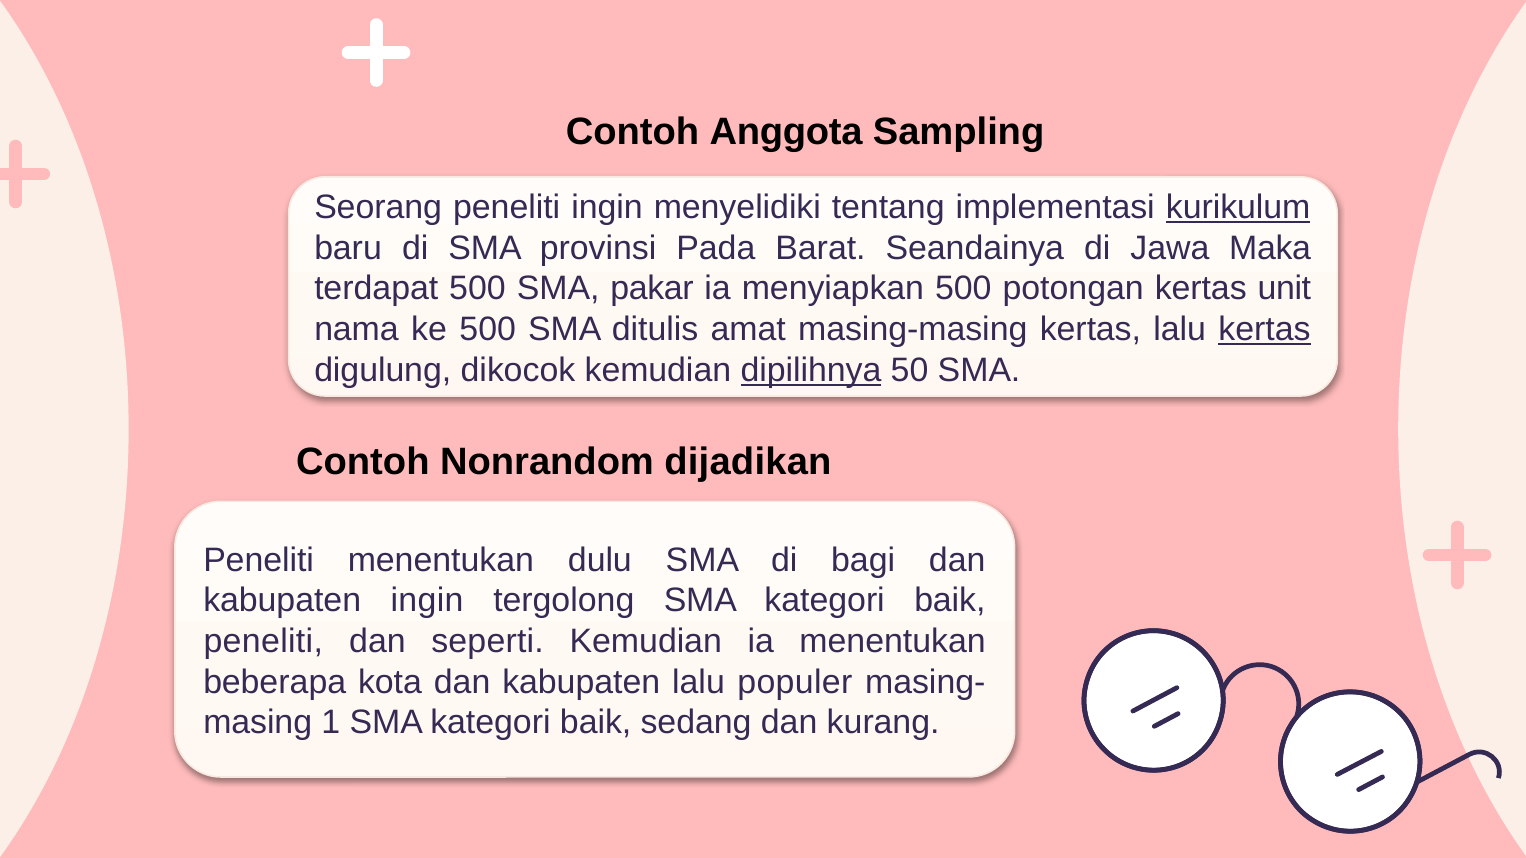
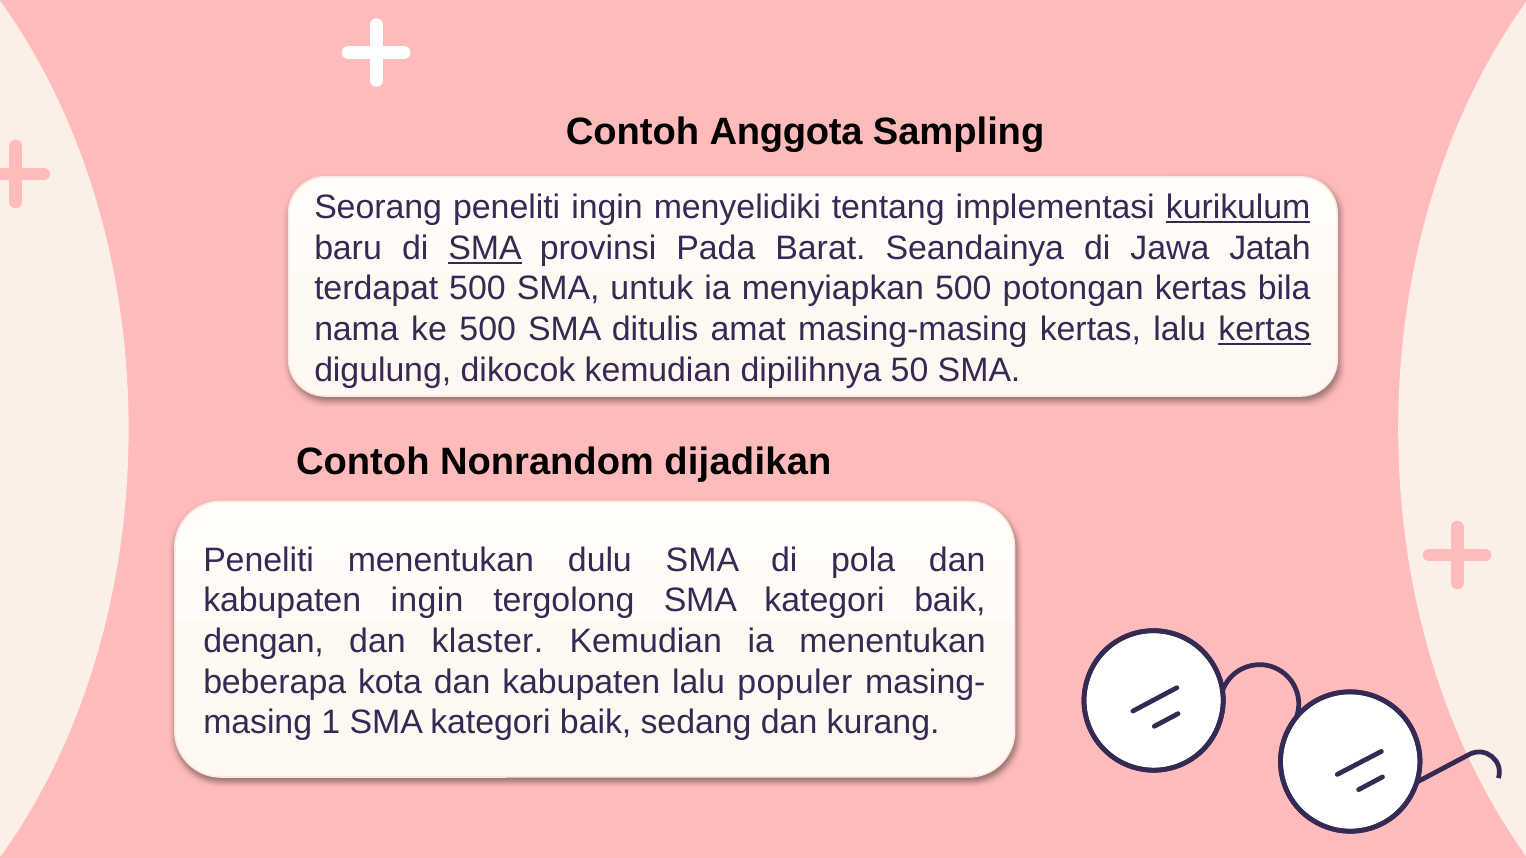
SMA underline: none -> present (485, 248)
Maka: Maka -> Jatah (1270, 248)
pakar: pakar -> untuk (652, 289)
unit: unit -> bila (1284, 289)
dipilihnya underline: present -> none (811, 370)
bagi: bagi -> pola (863, 560)
peneliti: peneliti -> dengan (264, 642)
seperti: seperti -> klaster (487, 642)
